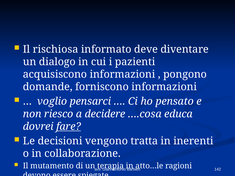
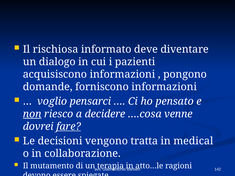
non underline: none -> present (32, 114)
educa: educa -> venne (178, 114)
inerenti: inerenti -> medical (193, 141)
